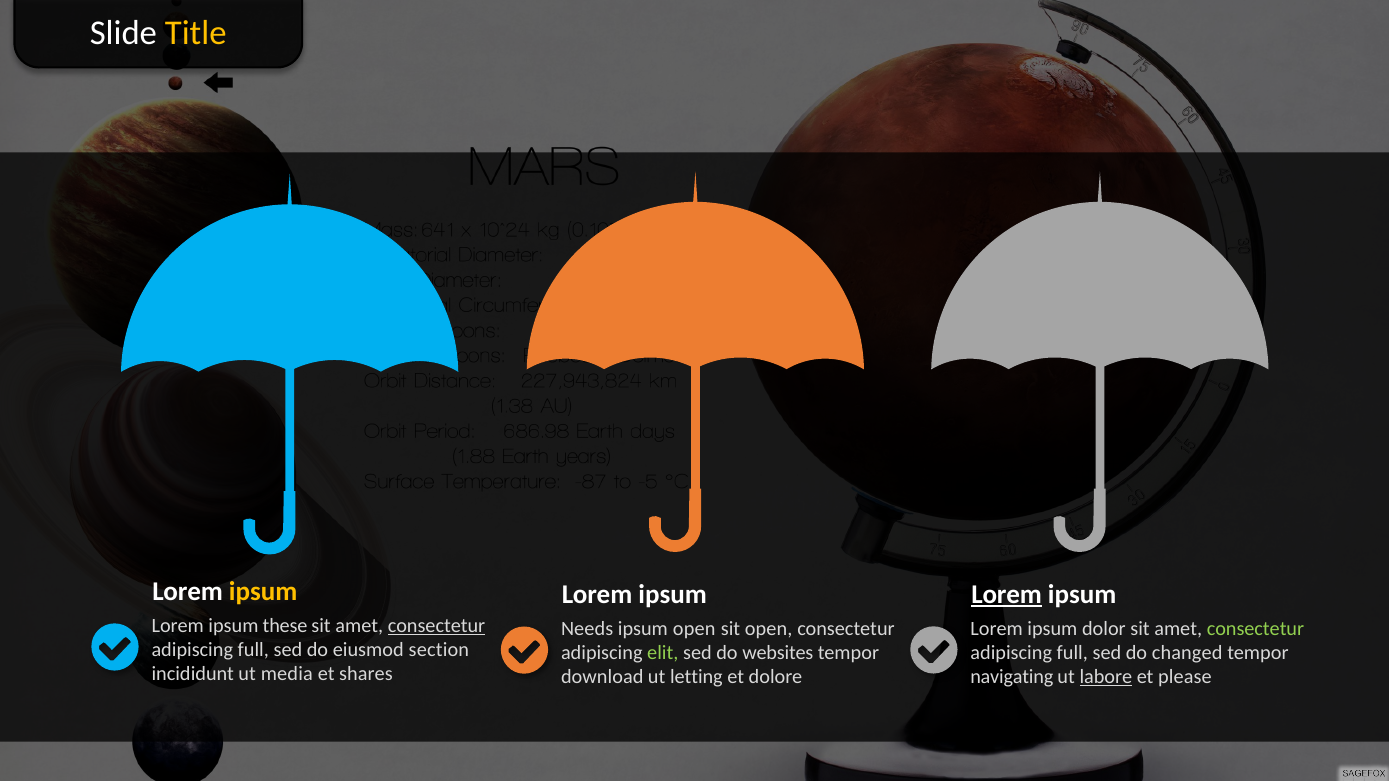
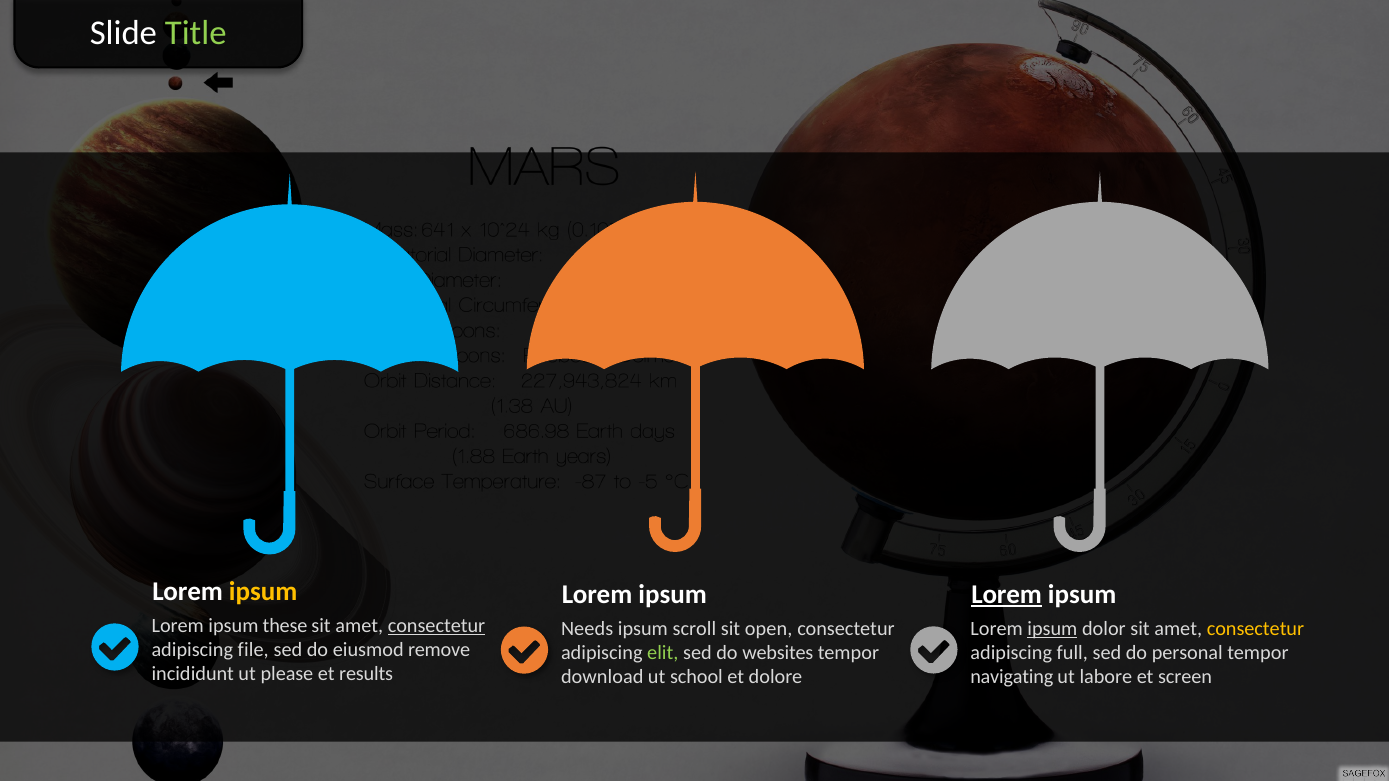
Title colour: yellow -> light green (196, 33)
ipsum underline: none -> present (1052, 629)
consectetur colour: light green -> yellow (1255, 629)
ipsum open: open -> scroll (694, 629)
full: full -> file (253, 650)
section: section -> remove (439, 650)
changed: changed -> personal (1187, 653)
media: media -> please (287, 674)
shares: shares -> results (366, 674)
labore underline: present -> none (1106, 677)
please: please -> screen (1185, 677)
letting: letting -> school (696, 677)
